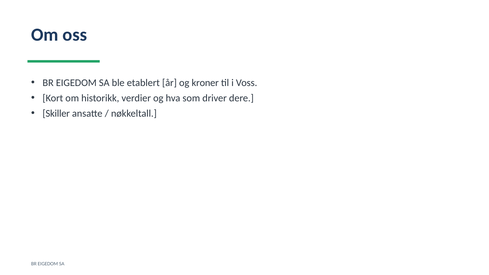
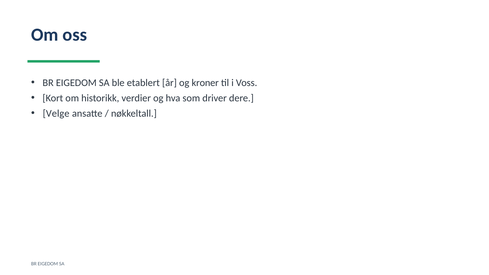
Skiller: Skiller -> Velge (56, 113)
